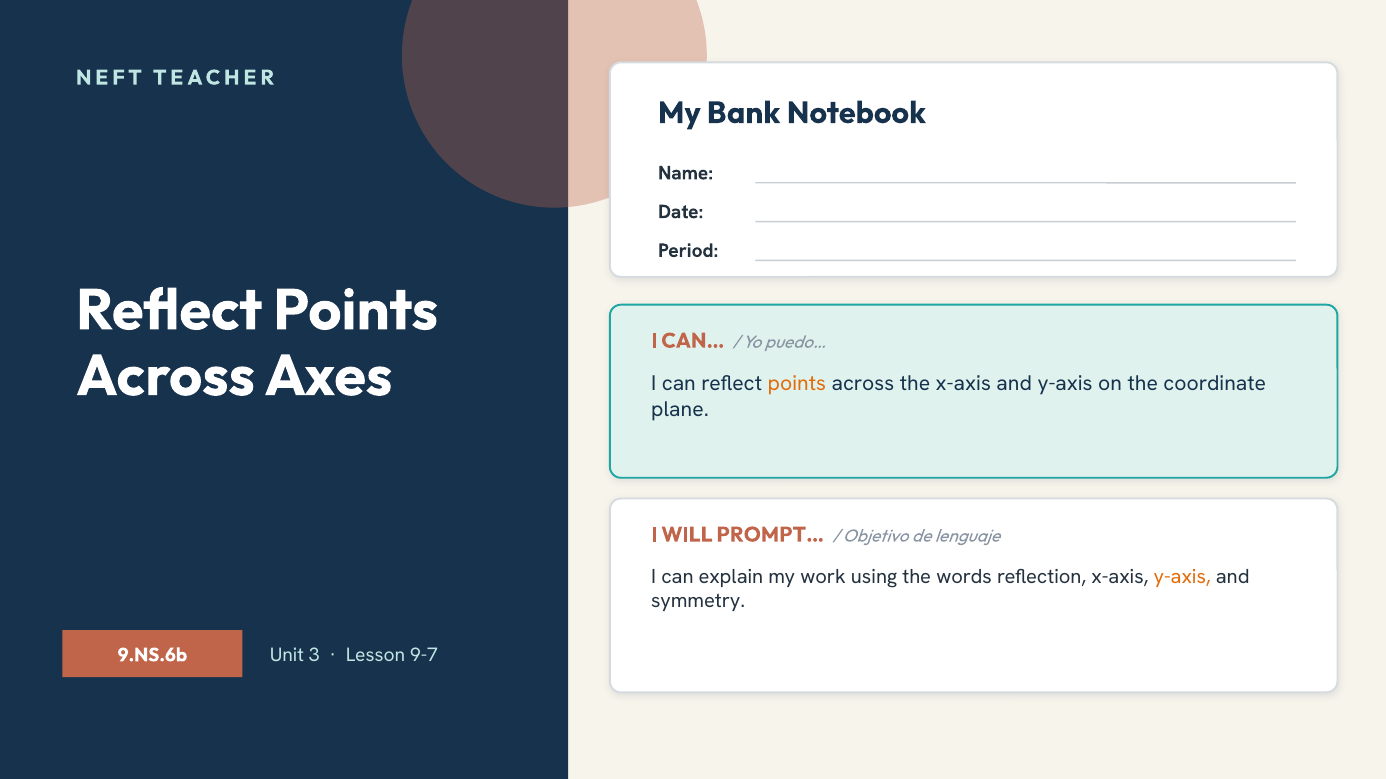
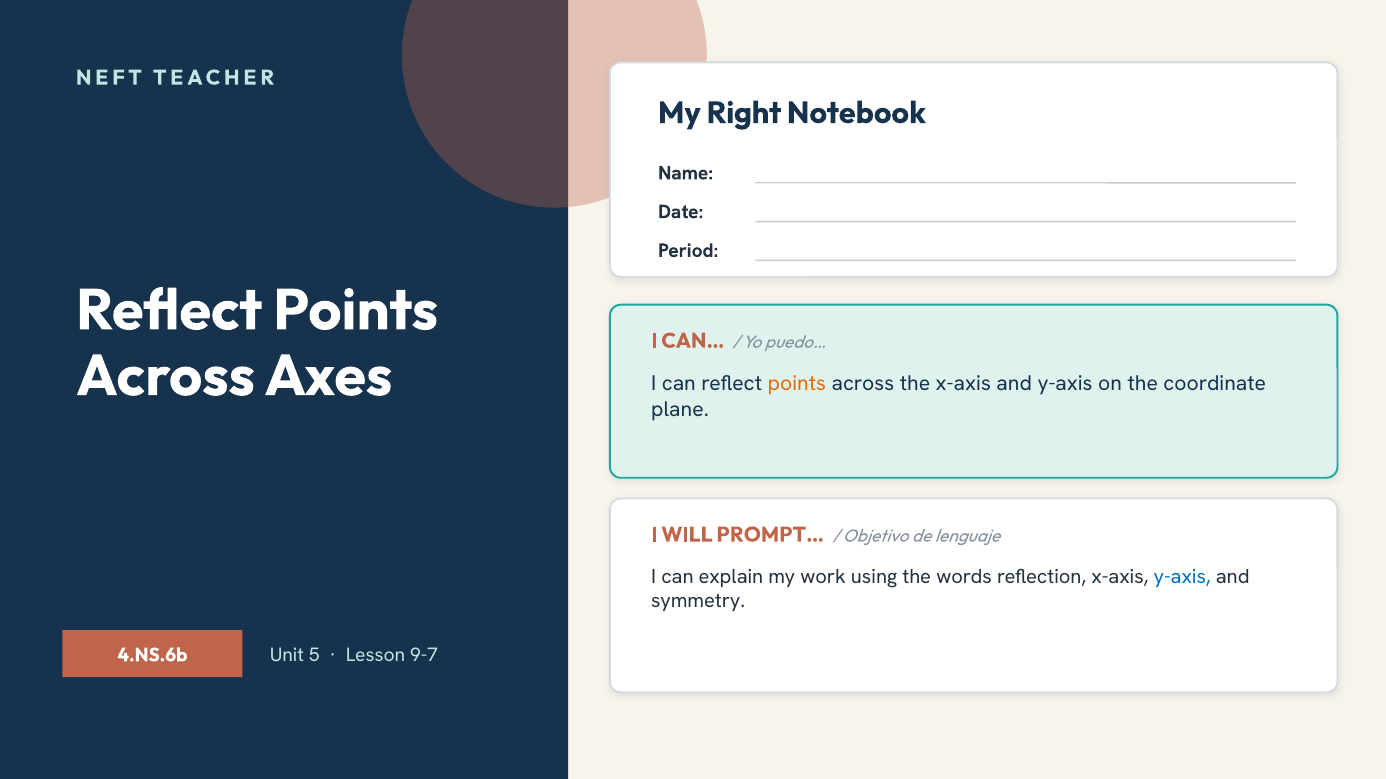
Bank: Bank -> Right (744, 113)
y-axis colour: orange -> blue (1182, 578)
9.NS.6b: 9.NS.6b -> 4.NS.6b (152, 655)
3: 3 -> 5 (314, 655)
